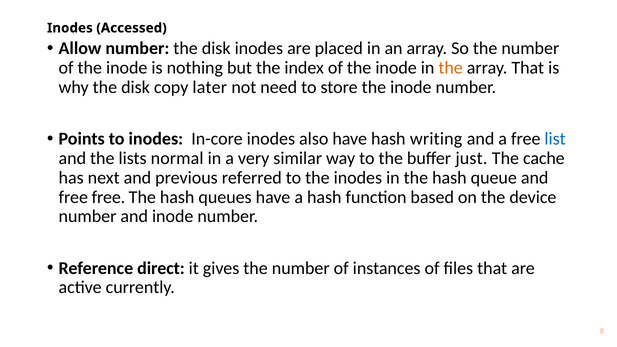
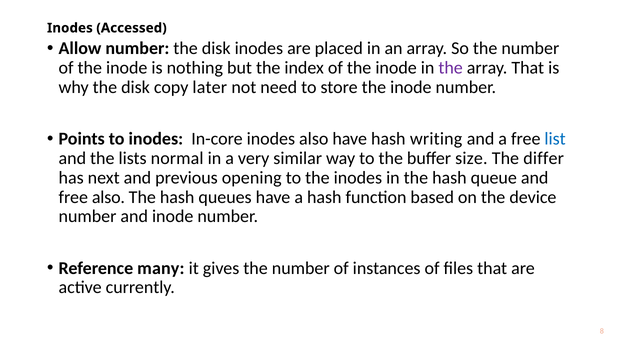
the colour: orange -> purple (451, 68)
just: just -> size (471, 158)
cache: cache -> differ (544, 158)
referred: referred -> opening (252, 178)
free free: free -> also (108, 197)
direct: direct -> many (161, 268)
